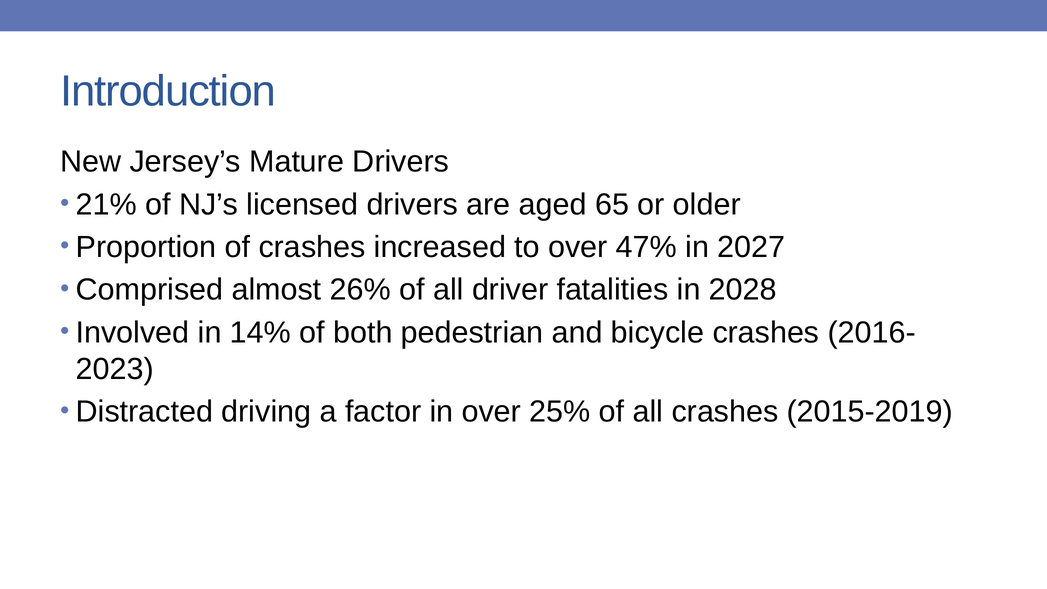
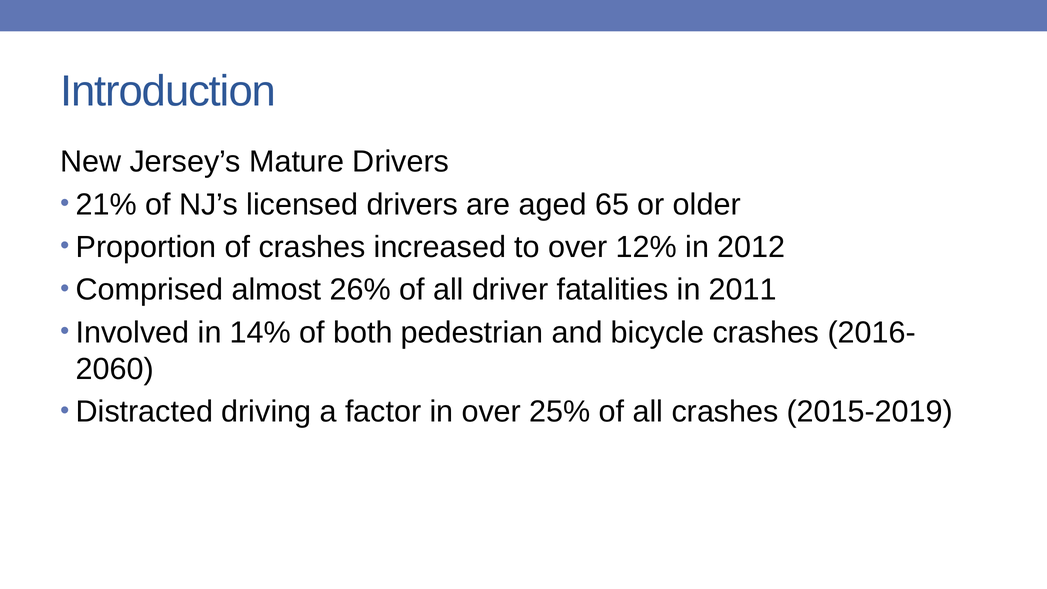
47%: 47% -> 12% (646, 247)
2027: 2027 -> 2012 (751, 247)
2028: 2028 -> 2011 (743, 290)
2023: 2023 -> 2060 (115, 369)
